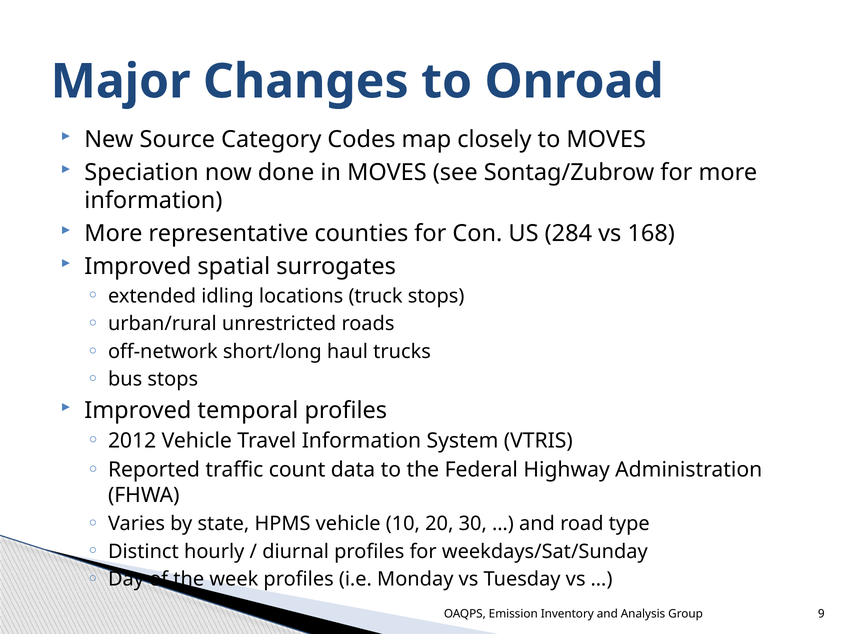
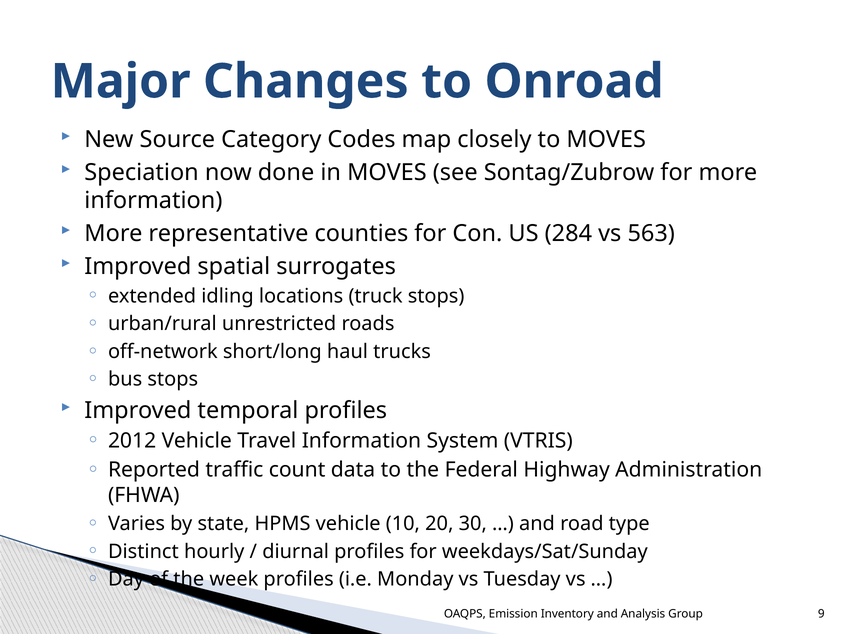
168: 168 -> 563 (651, 234)
